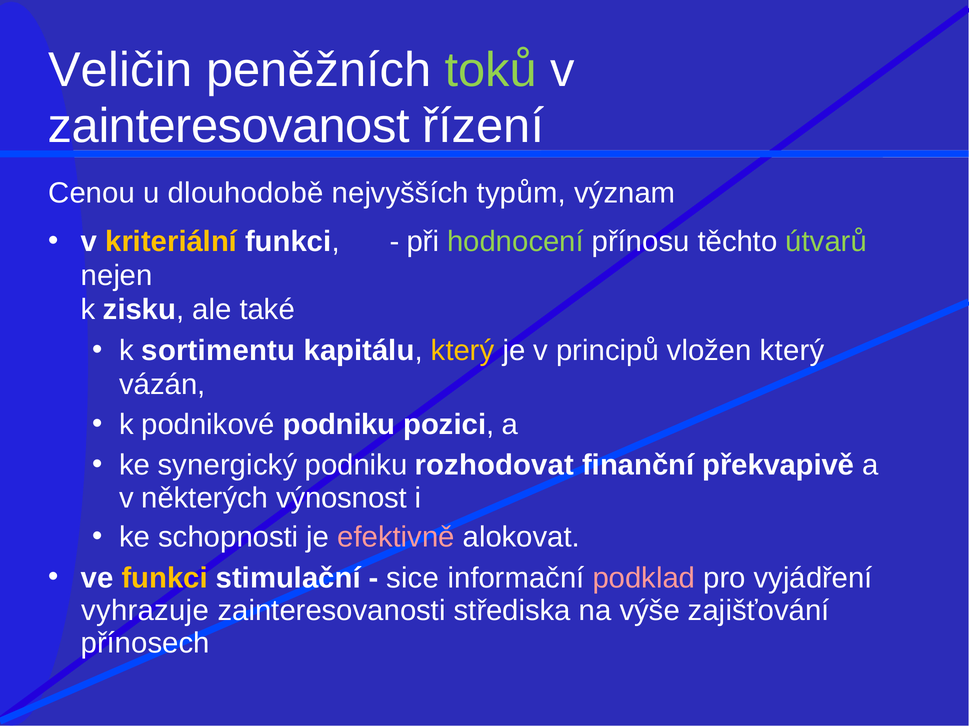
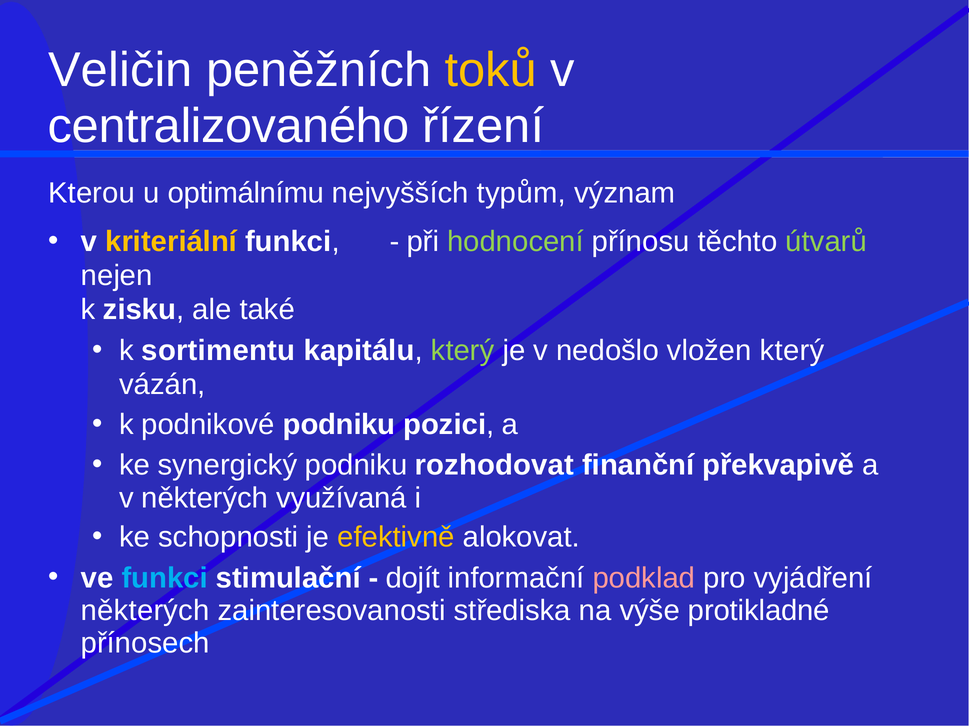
toků colour: light green -> yellow (491, 70)
zainteresovanost: zainteresovanost -> centralizovaného (229, 126)
Cenou: Cenou -> Kterou (92, 193)
dlouhodobě: dlouhodobě -> optimálnímu (246, 193)
který colour: yellow -> light green (463, 351)
principů: principů -> nedošlo (607, 351)
výnosnost: výnosnost -> využívaná (342, 499)
efektivně colour: pink -> yellow (396, 538)
funkci colour: yellow -> light blue (165, 578)
sice: sice -> dojít (413, 578)
vyhrazuje: vyhrazuje -> některých (145, 611)
zajišťování: zajišťování -> protikladné (759, 611)
